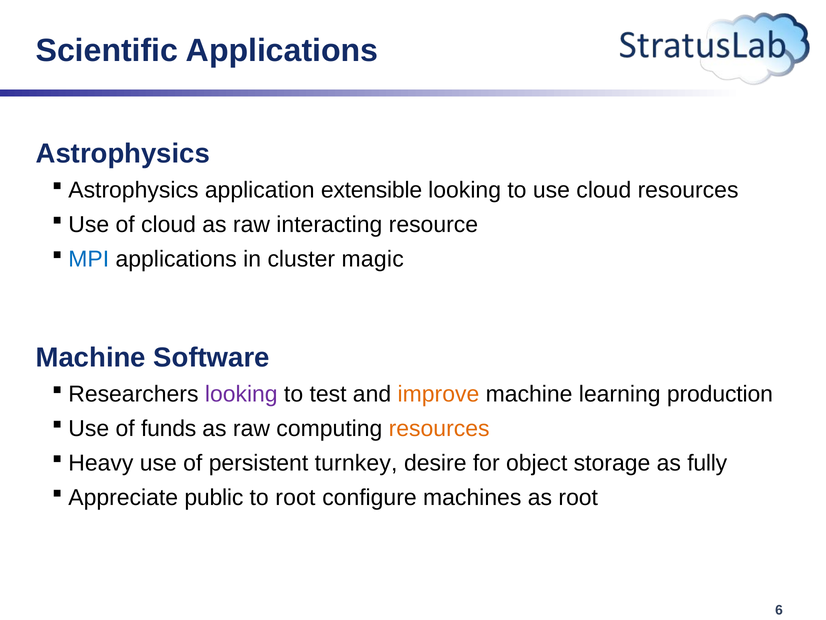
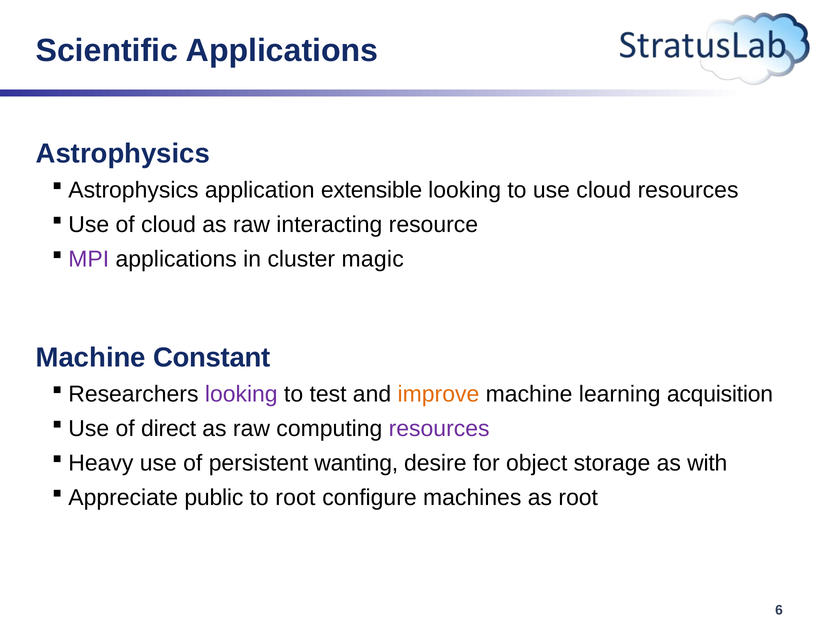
MPI colour: blue -> purple (89, 259)
Software: Software -> Constant (212, 357)
production: production -> acquisition (720, 394)
funds: funds -> direct (169, 428)
resources colour: orange -> purple (439, 428)
turnkey: turnkey -> wanting (356, 463)
fully: fully -> with (707, 463)
